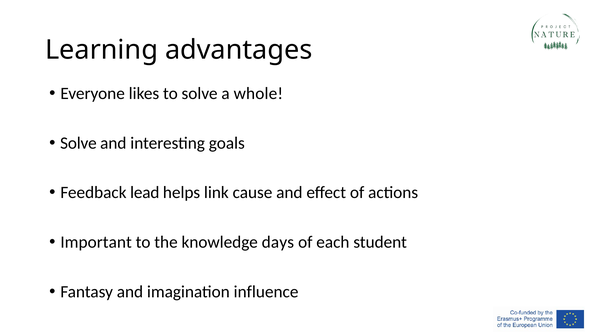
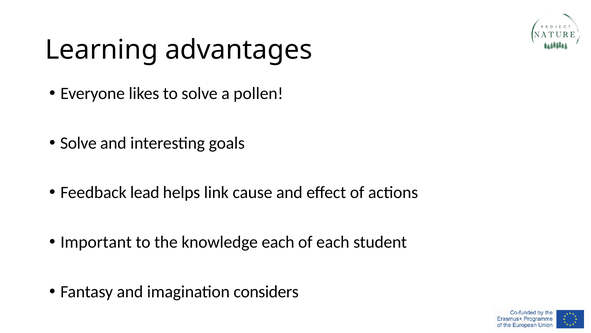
whole: whole -> pollen (258, 93)
knowledge days: days -> each (278, 242)
influence: influence -> considers (266, 291)
